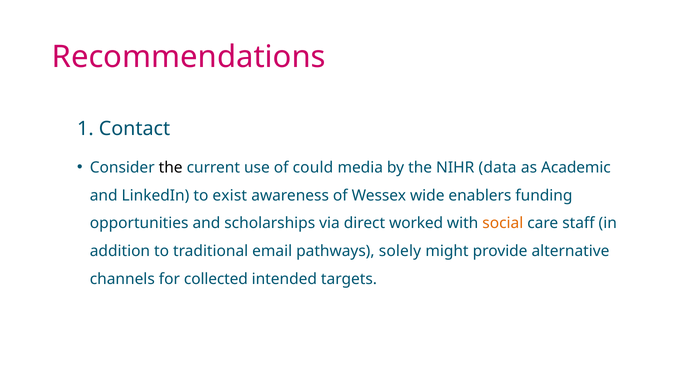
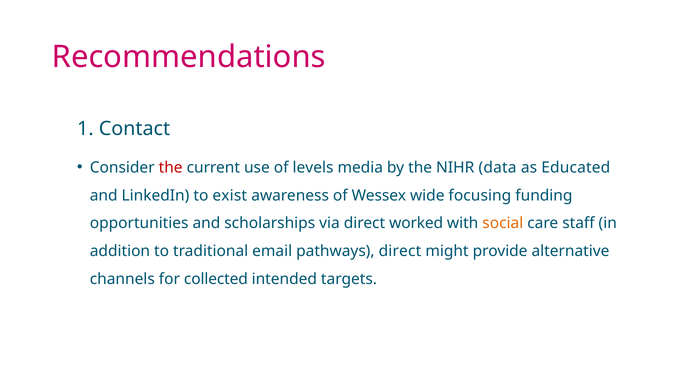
the colour: black -> red (171, 168)
could: could -> levels (313, 168)
Academic: Academic -> Educated (576, 168)
enablers: enablers -> focusing (480, 196)
pathways solely: solely -> direct (400, 252)
